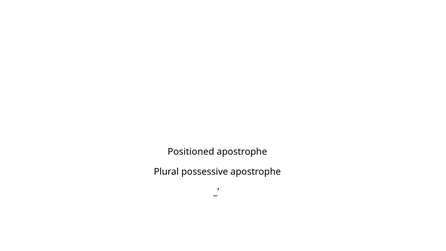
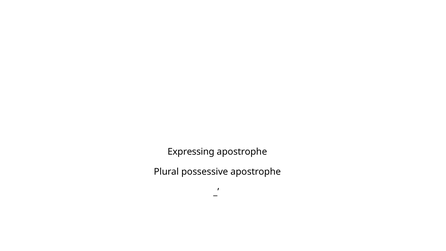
Positioned: Positioned -> Expressing (191, 152)
